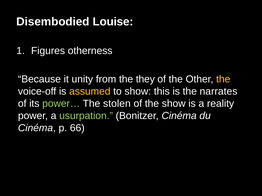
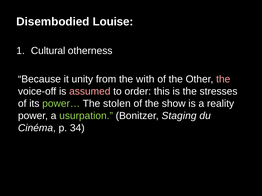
Figures: Figures -> Cultural (48, 51)
they: they -> with (145, 79)
the colour: yellow -> pink (223, 79)
assumed colour: yellow -> pink (90, 92)
to show: show -> order (138, 92)
narrates: narrates -> stresses (219, 92)
Bonitzer Cinéma: Cinéma -> Staging (179, 116)
66: 66 -> 34 (77, 128)
